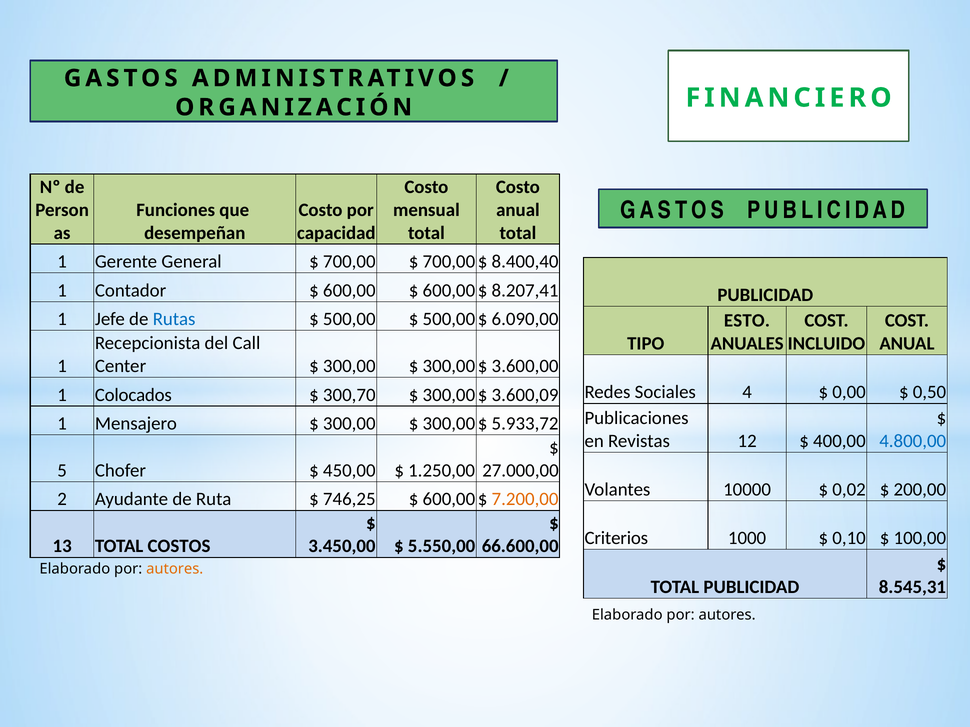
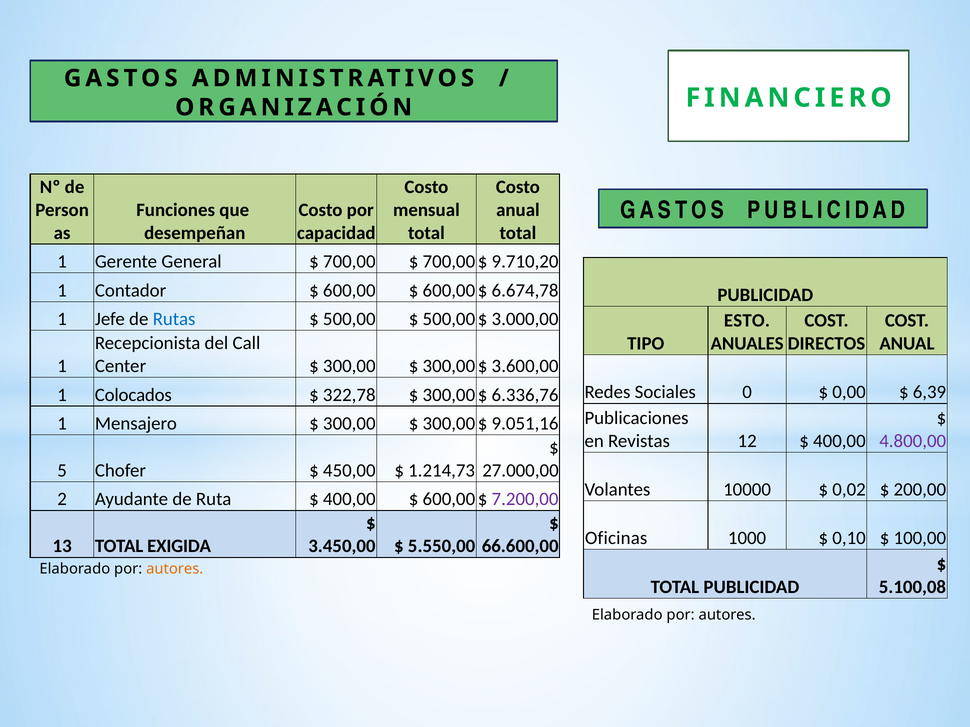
8.400,40: 8.400,40 -> 9.710,20 (525, 262)
8.207,41: 8.207,41 -> 6.674,78 (525, 291)
6.090,00: 6.090,00 -> 3.000,00 (525, 319)
INCLUIDO: INCLUIDO -> DIRECTOS (826, 344)
4: 4 -> 0 (747, 393)
0,50: 0,50 -> 6,39 (929, 393)
300,70: 300,70 -> 322,78 (349, 395)
3.600,09: 3.600,09 -> 6.336,76 (525, 395)
5.933,72: 5.933,72 -> 9.051,16 (525, 424)
4.800,00 colour: blue -> purple (913, 441)
1.250,00: 1.250,00 -> 1.214,73 (442, 471)
746,25: 746,25 -> 400,00 (349, 500)
7.200,00 colour: orange -> purple (525, 500)
Criterios: Criterios -> Oficinas (616, 539)
COSTOS: COSTOS -> EXIGIDA (179, 547)
8.545,31: 8.545,31 -> 5.100,08 (912, 587)
